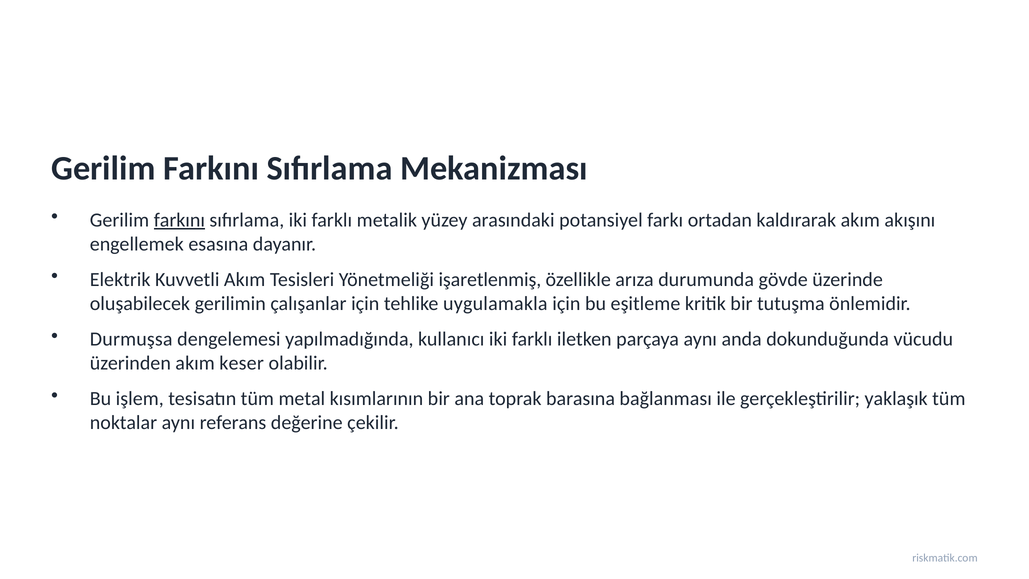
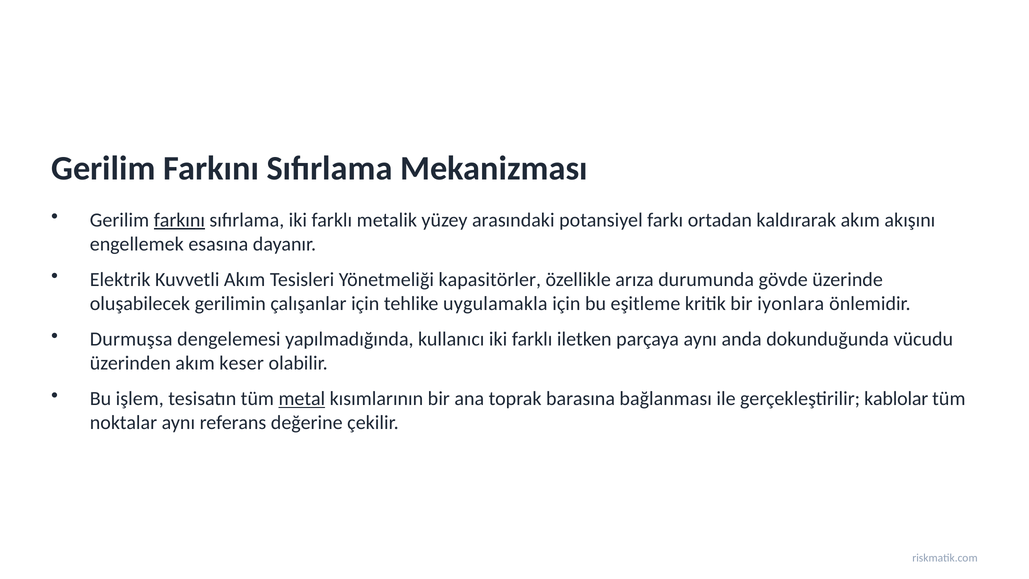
işaretlenmiş: işaretlenmiş -> kapasitörler (490, 280)
tutuşma: tutuşma -> iyonlara (791, 304)
metal underline: none -> present (302, 399)
yaklaşık: yaklaşık -> kablolar (896, 399)
